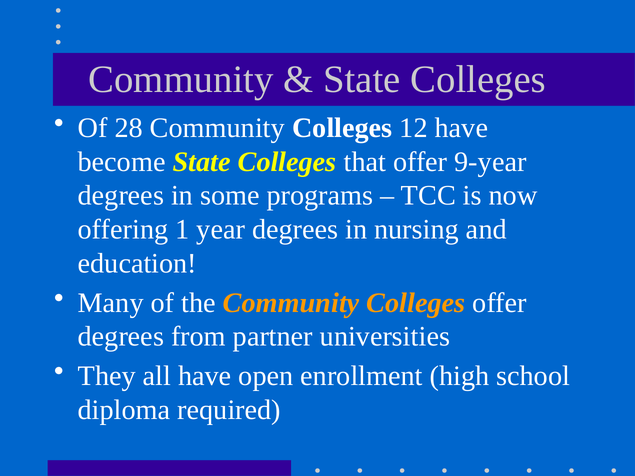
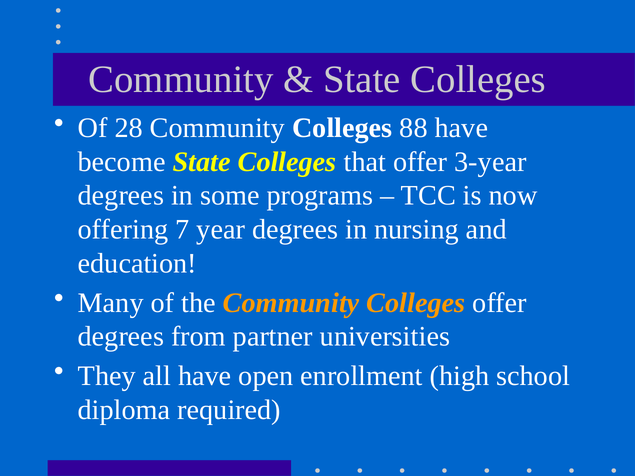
12: 12 -> 88 (414, 128)
9-year: 9-year -> 3-year (490, 162)
1: 1 -> 7 (182, 230)
